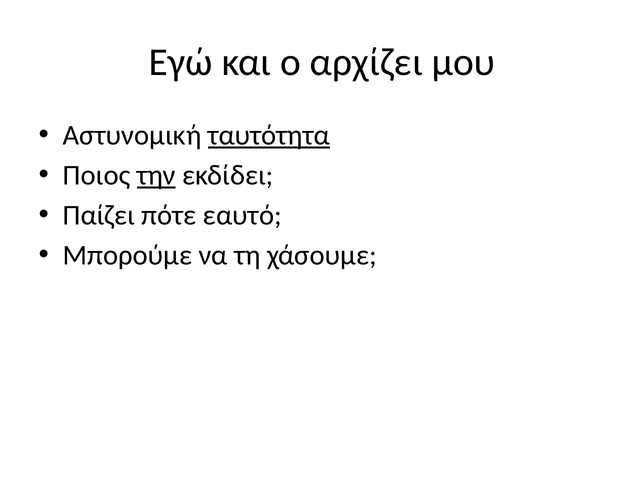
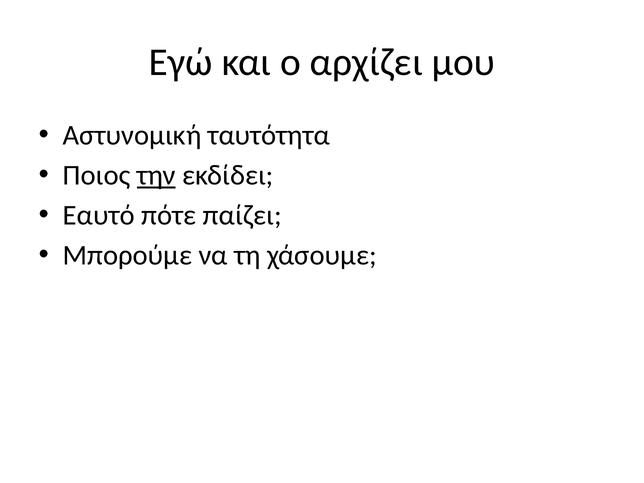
ταυτότητα underline: present -> none (269, 135)
Παίζει: Παίζει -> Εαυτό (99, 215)
εαυτό: εαυτό -> παίζει (242, 215)
